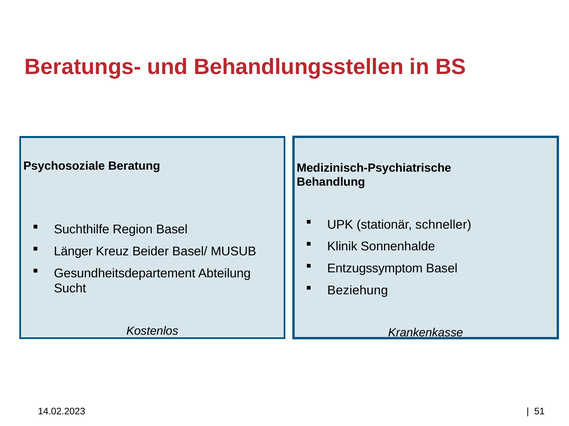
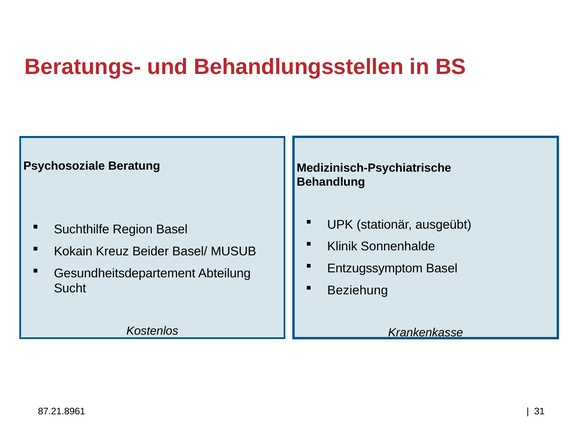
schneller: schneller -> ausgeübt (443, 225)
Länger: Länger -> Kokain (73, 252)
14.02.2023: 14.02.2023 -> 87.21.8961 (62, 412)
51: 51 -> 31 (539, 412)
